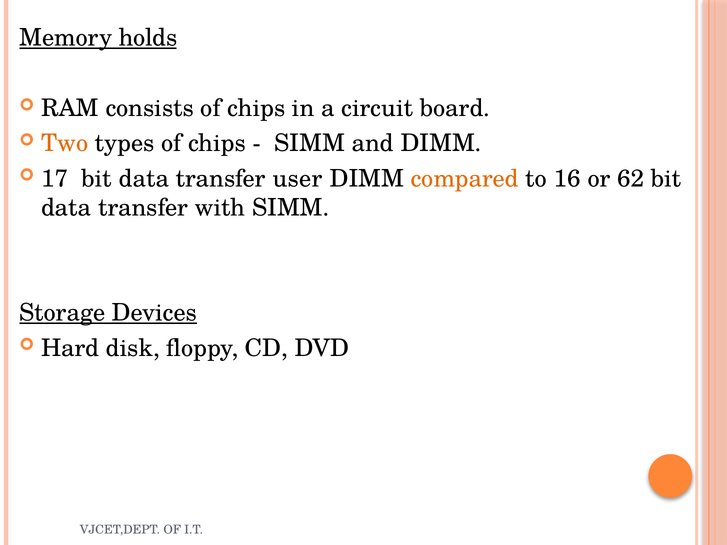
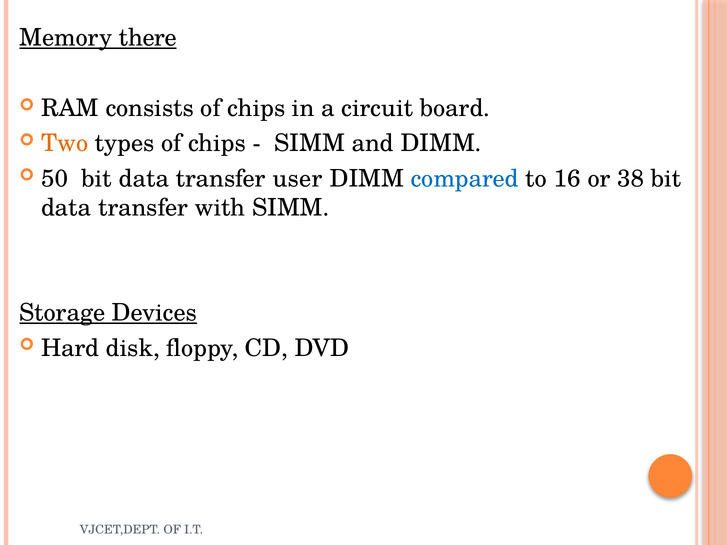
holds: holds -> there (148, 38)
17: 17 -> 50 (55, 179)
compared colour: orange -> blue (465, 179)
62: 62 -> 38 (631, 179)
